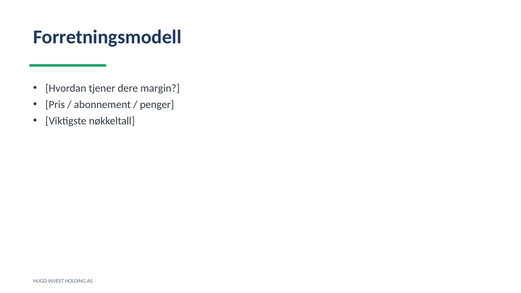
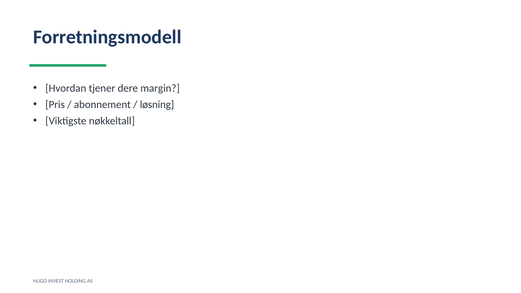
penger: penger -> løsning (157, 105)
